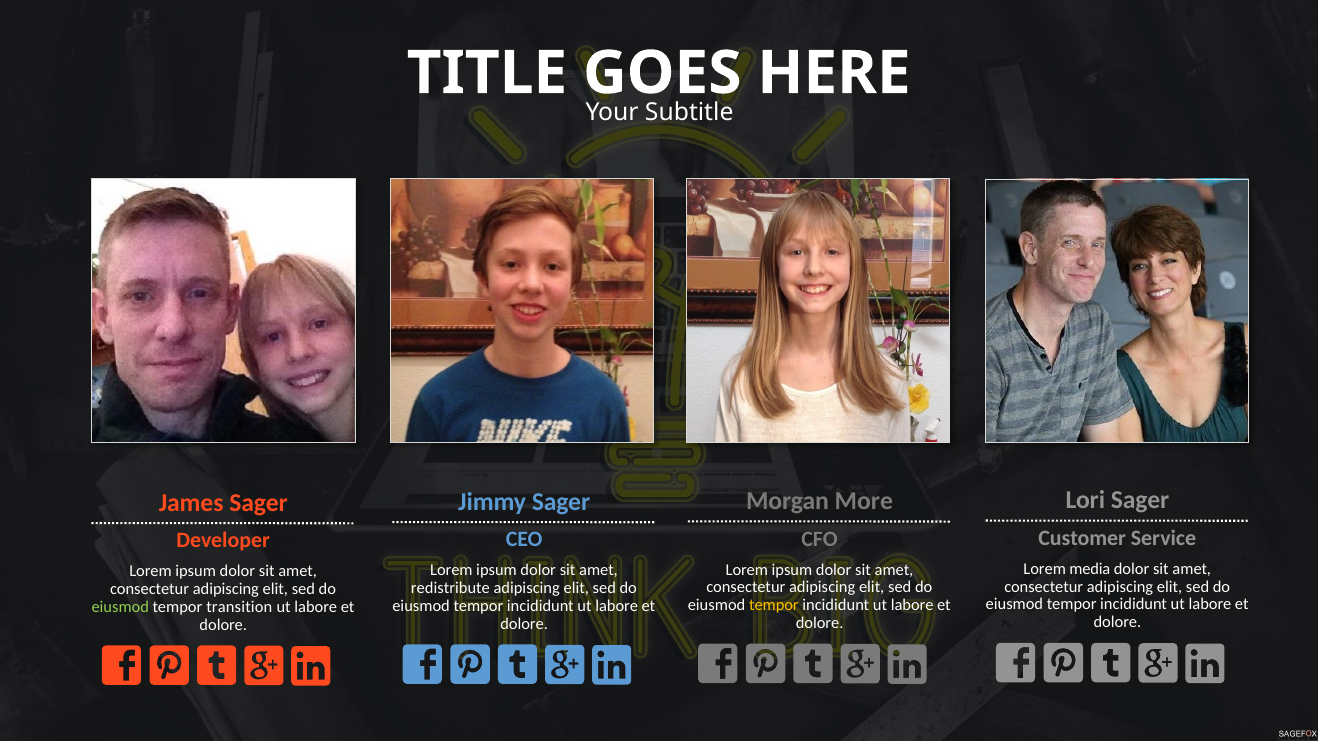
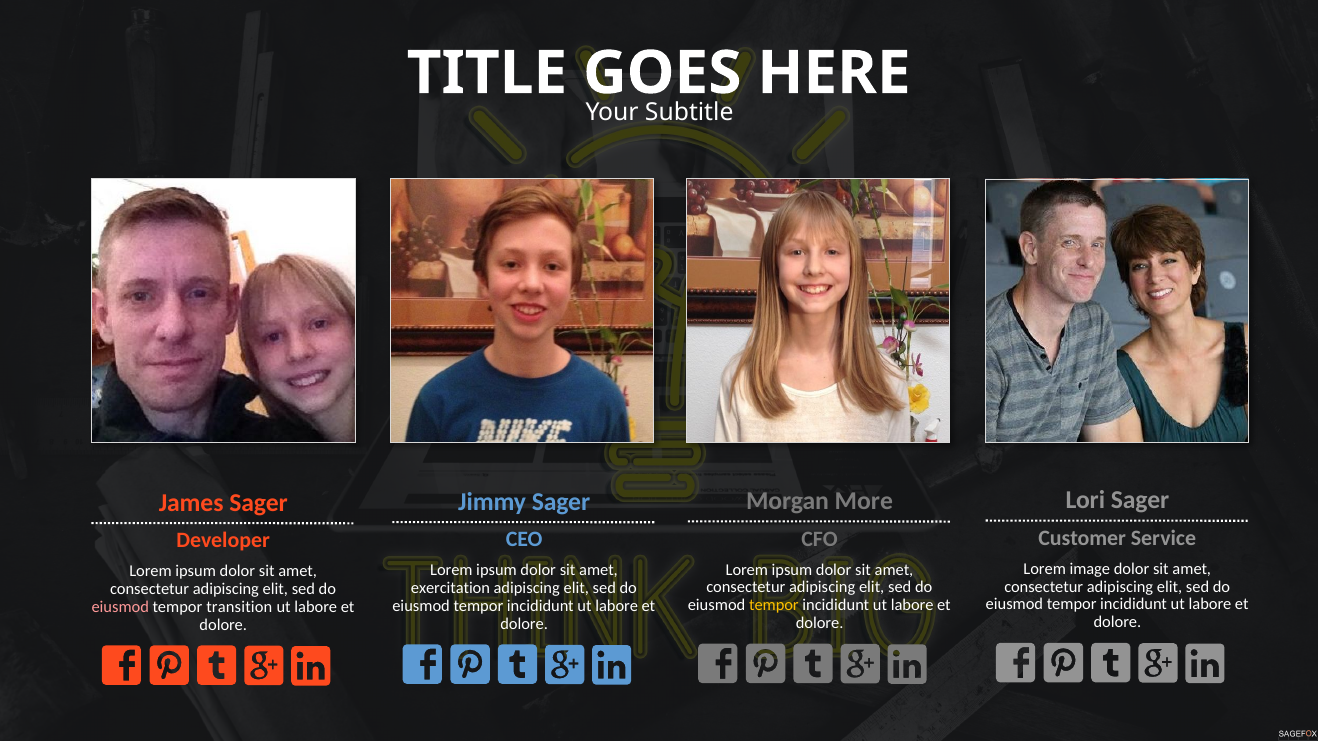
media: media -> image (1090, 569)
redistribute: redistribute -> exercitation (450, 589)
eiusmod colour: light green -> pink (120, 607)
